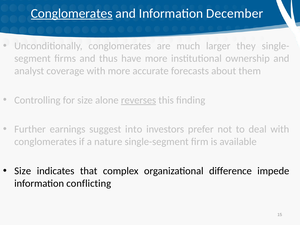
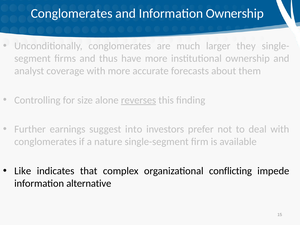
Conglomerates underline: present -> none (72, 13)
Information December: December -> Ownership (235, 13)
Size: Size -> Like (23, 171)
difference: difference -> conflicting (230, 171)
conflicting: conflicting -> alternative (89, 183)
